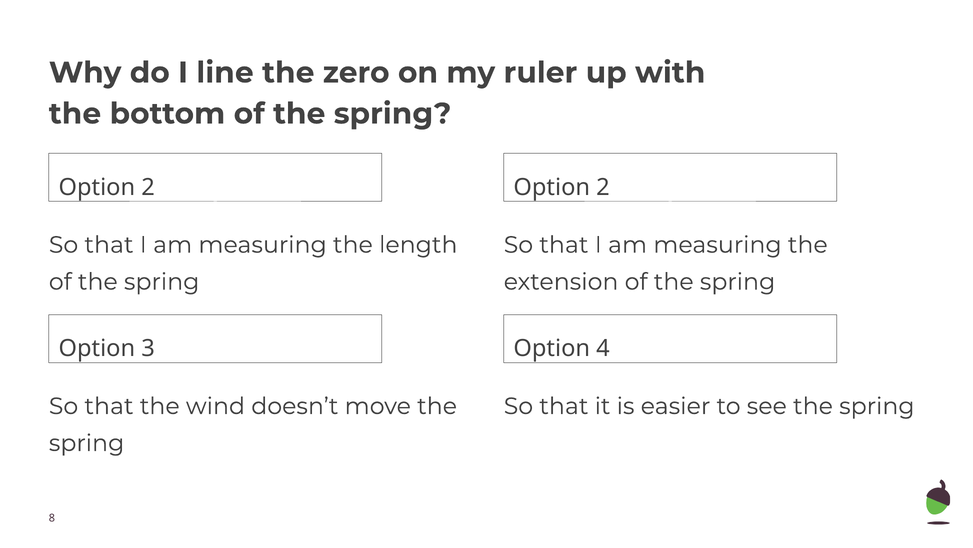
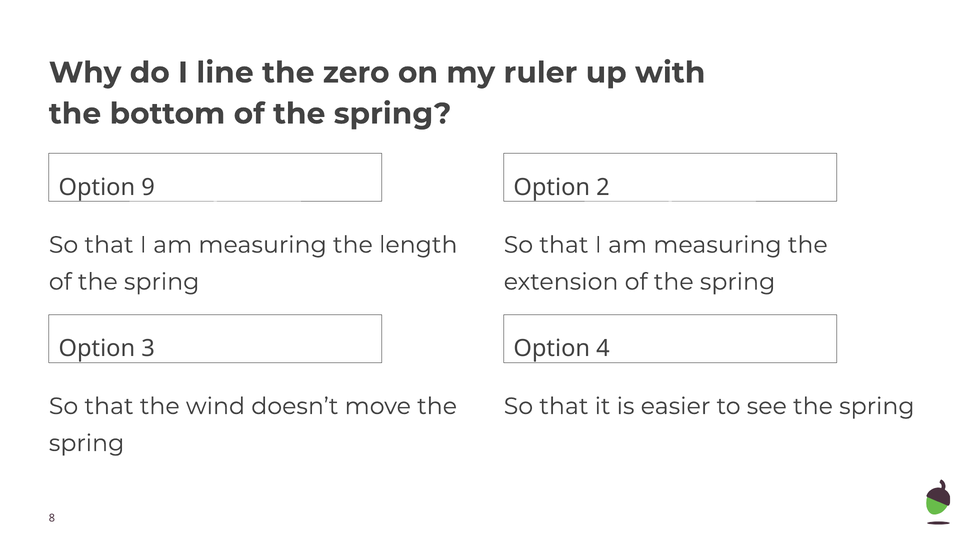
2: 2 -> 9 (148, 187)
